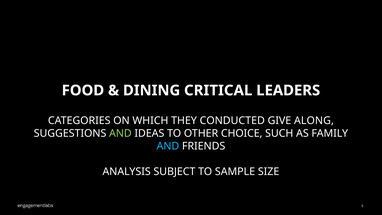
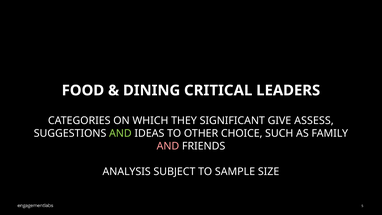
CONDUCTED: CONDUCTED -> SIGNIFICANT (232, 121)
ALONG: ALONG -> ASSESS (314, 121)
AND colour: light blue -> pink (168, 146)
